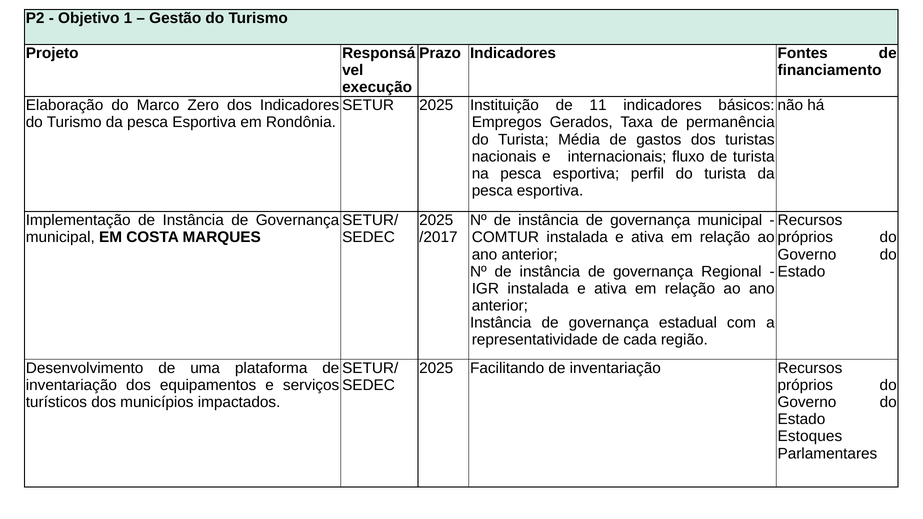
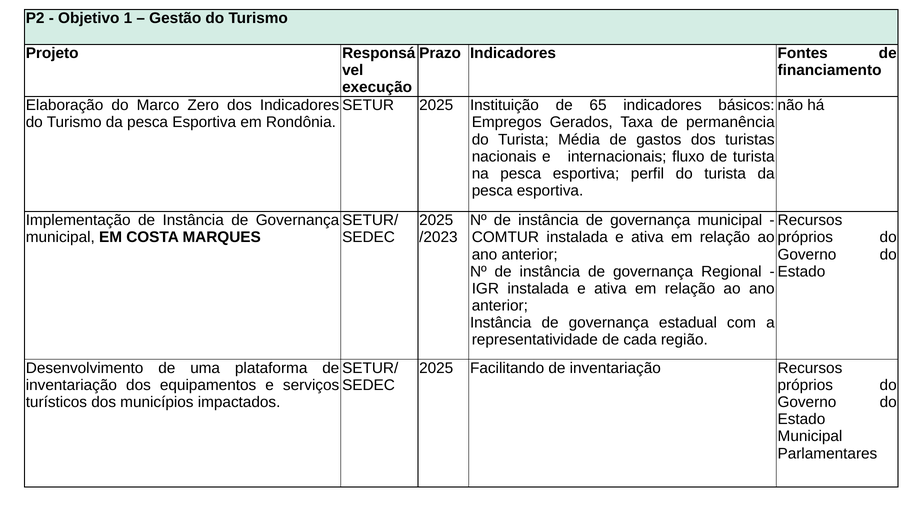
11: 11 -> 65 (598, 105)
/2017: /2017 -> /2023 (438, 237)
Estoques: Estoques -> Municipal (810, 437)
